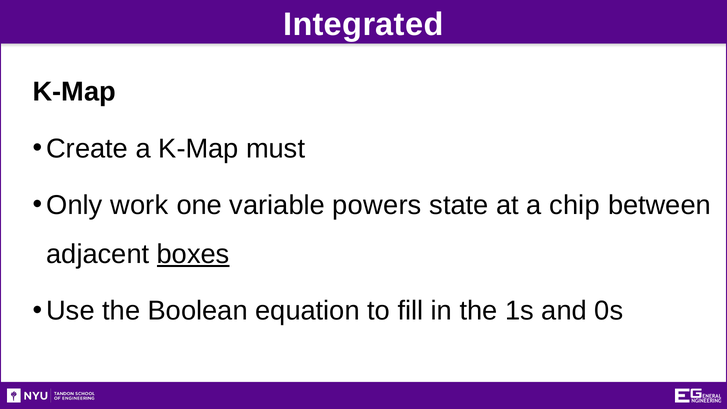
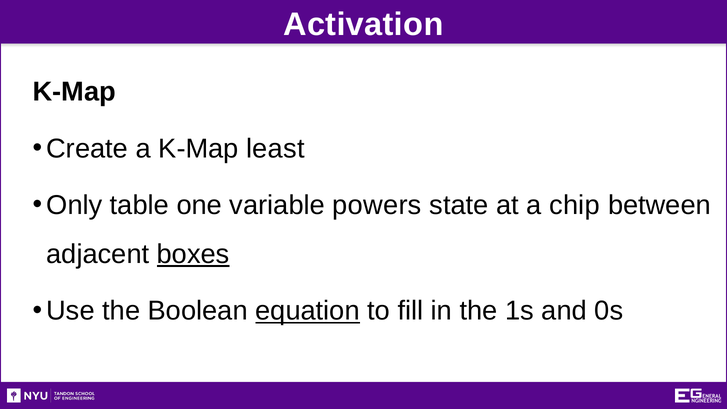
Integrated: Integrated -> Activation (363, 25)
must: must -> least (275, 149)
work: work -> table (139, 205)
equation underline: none -> present (308, 311)
